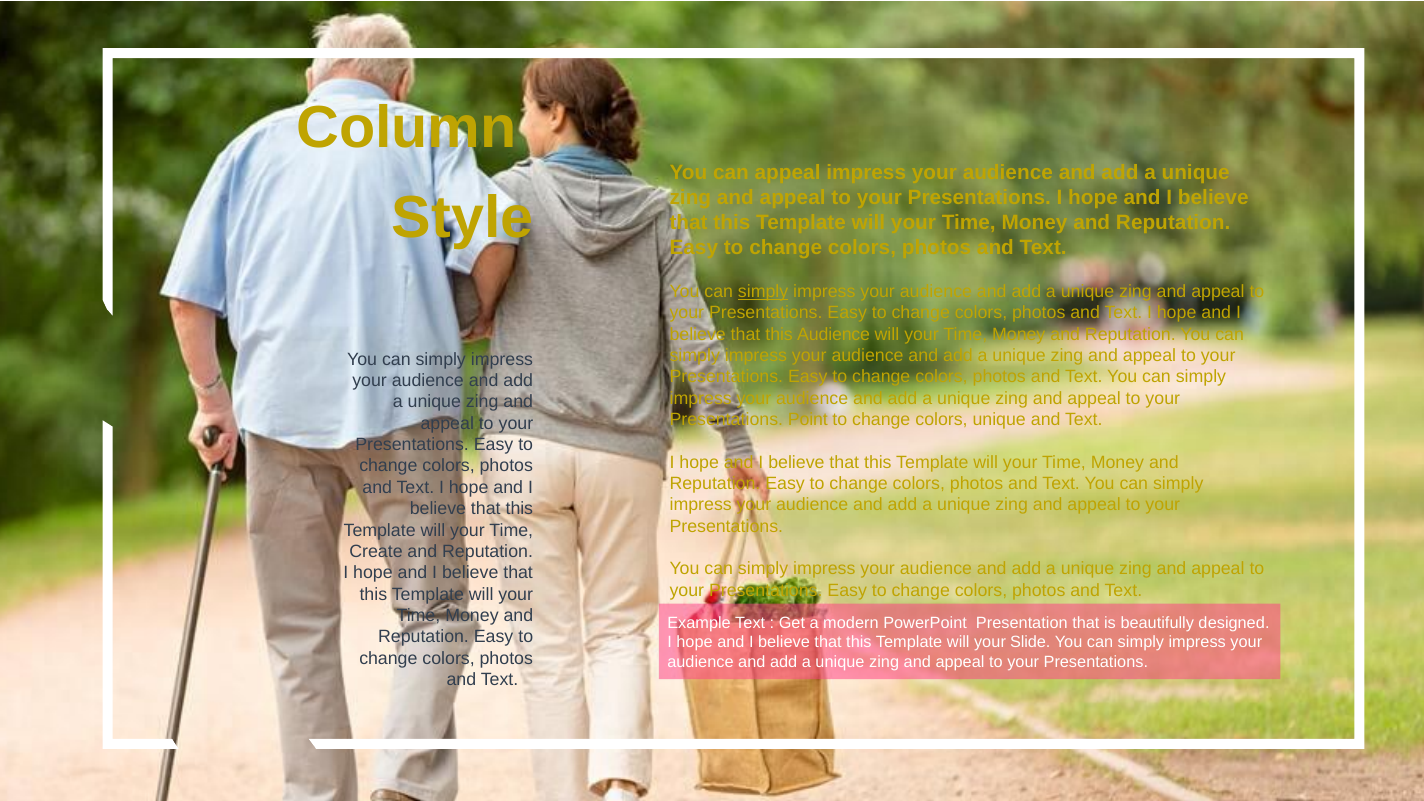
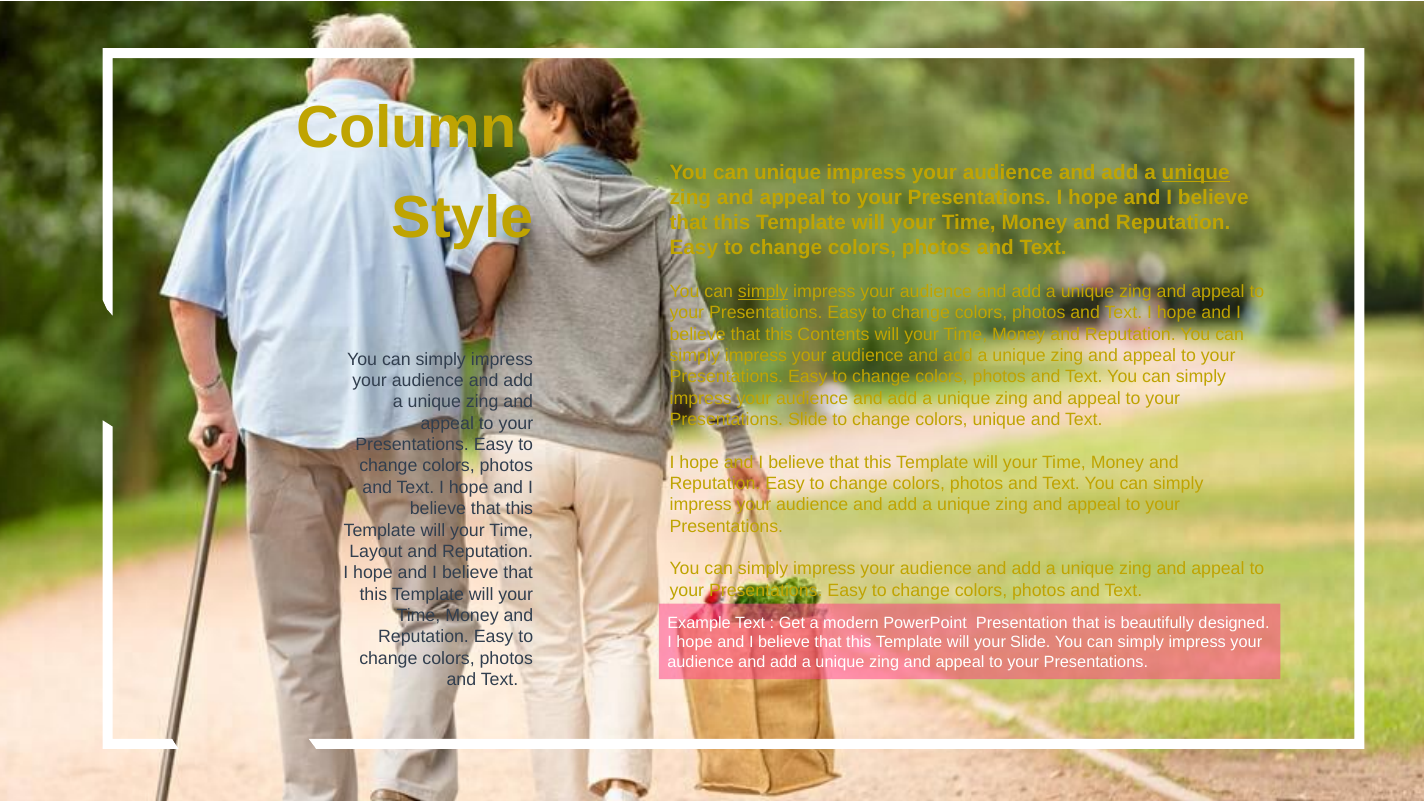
can appeal: appeal -> unique (788, 173)
unique underline: none -> present (1196, 173)
this Audience: Audience -> Contents (833, 334)
Presentations Point: Point -> Slide (808, 420)
Create: Create -> Layout (376, 552)
